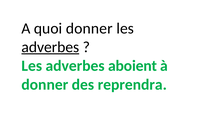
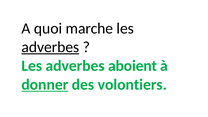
quoi donner: donner -> marche (89, 28)
donner underline: none -> present (45, 85)
reprendra: reprendra -> volontiers (132, 85)
